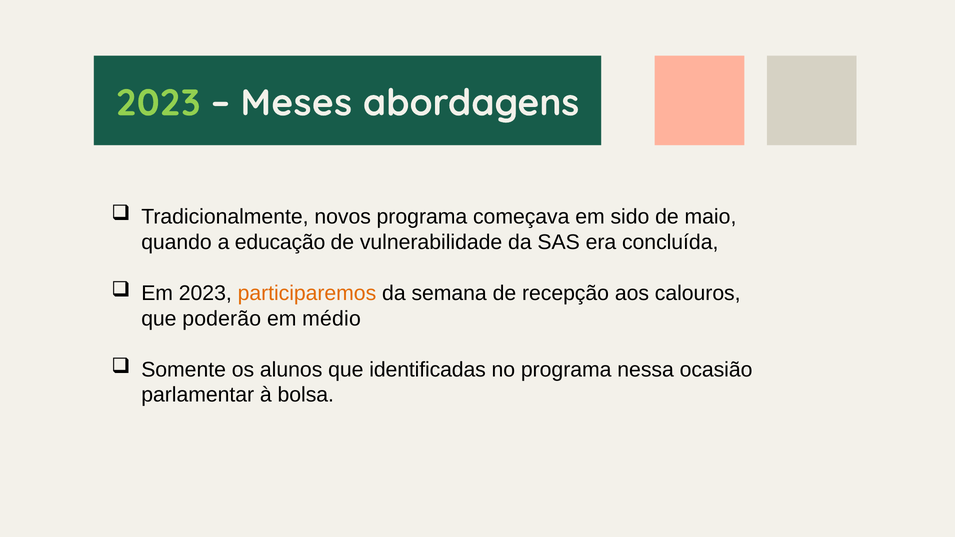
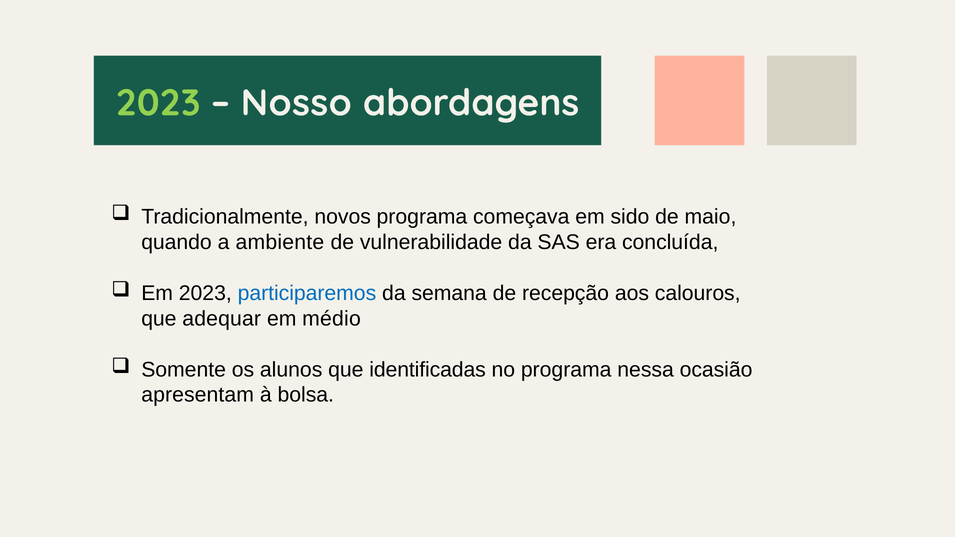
Meses: Meses -> Nosso (296, 103)
educação: educação -> ambiente (280, 242)
participaremos colour: orange -> blue (307, 293)
poderão: poderão -> adequar (222, 319)
parlamentar: parlamentar -> apresentam (198, 395)
